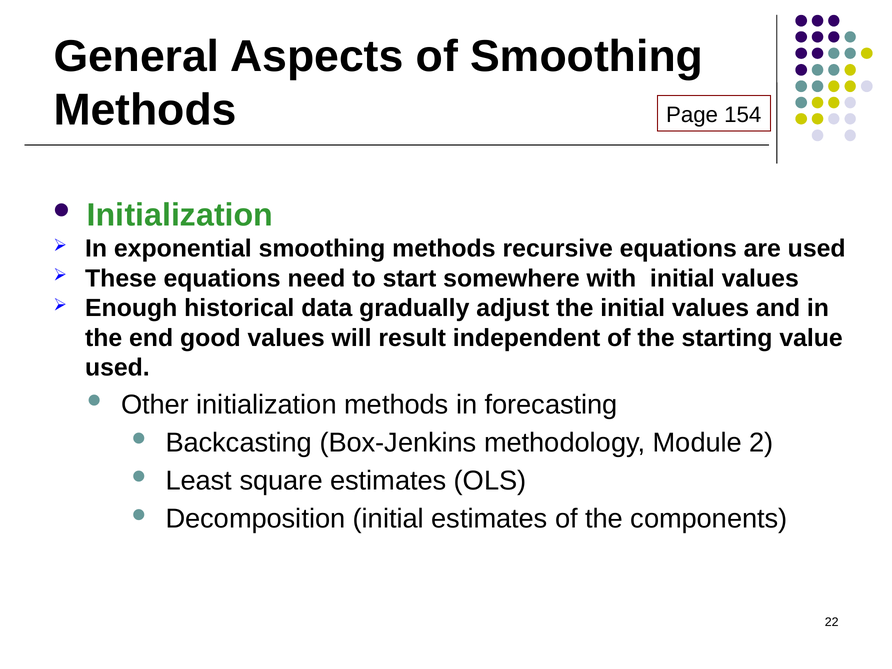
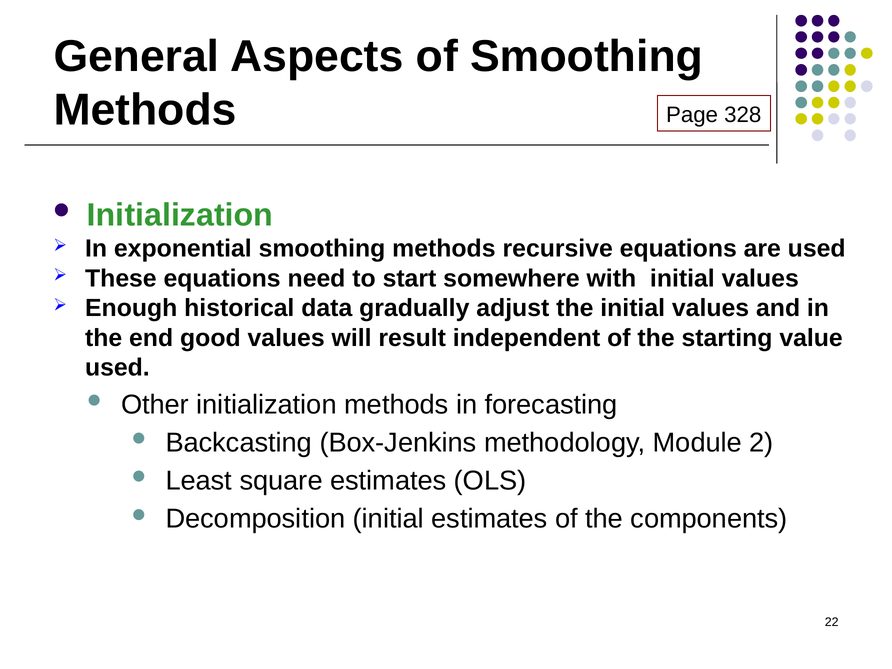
154: 154 -> 328 (743, 115)
